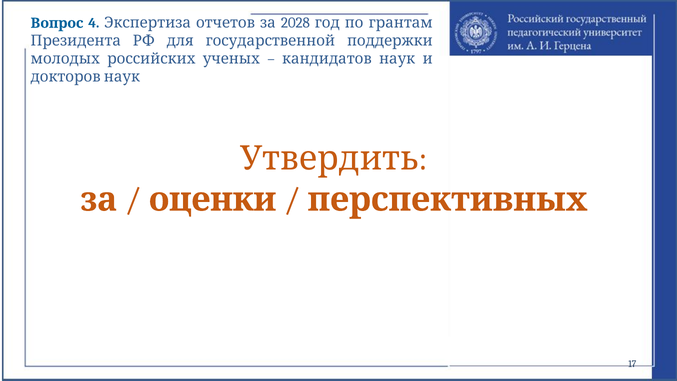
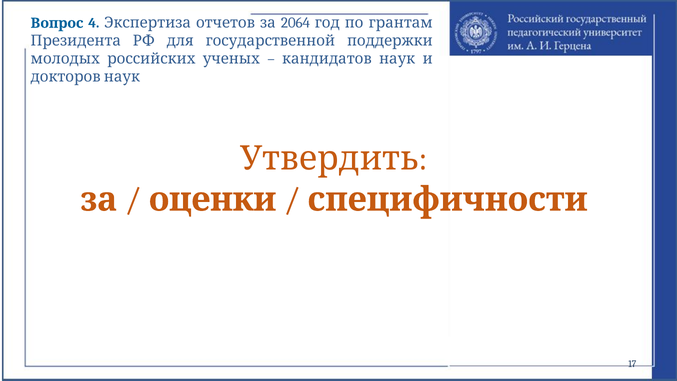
2028: 2028 -> 2064 (295, 23)
перспективных: перспективных -> специфичности (448, 199)
